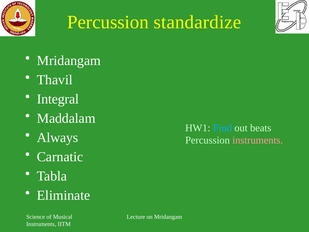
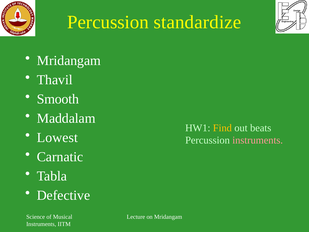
Integral: Integral -> Smooth (58, 99)
Find colour: light blue -> yellow (222, 128)
Always: Always -> Lowest (57, 137)
Eliminate: Eliminate -> Defective (63, 195)
